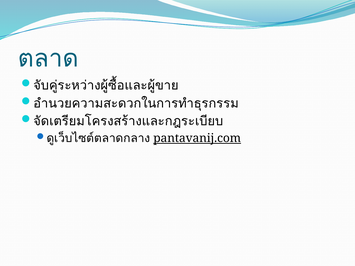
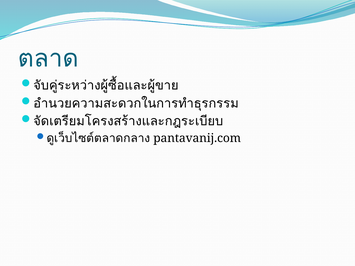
pantavanij.com underline: present -> none (197, 138)
